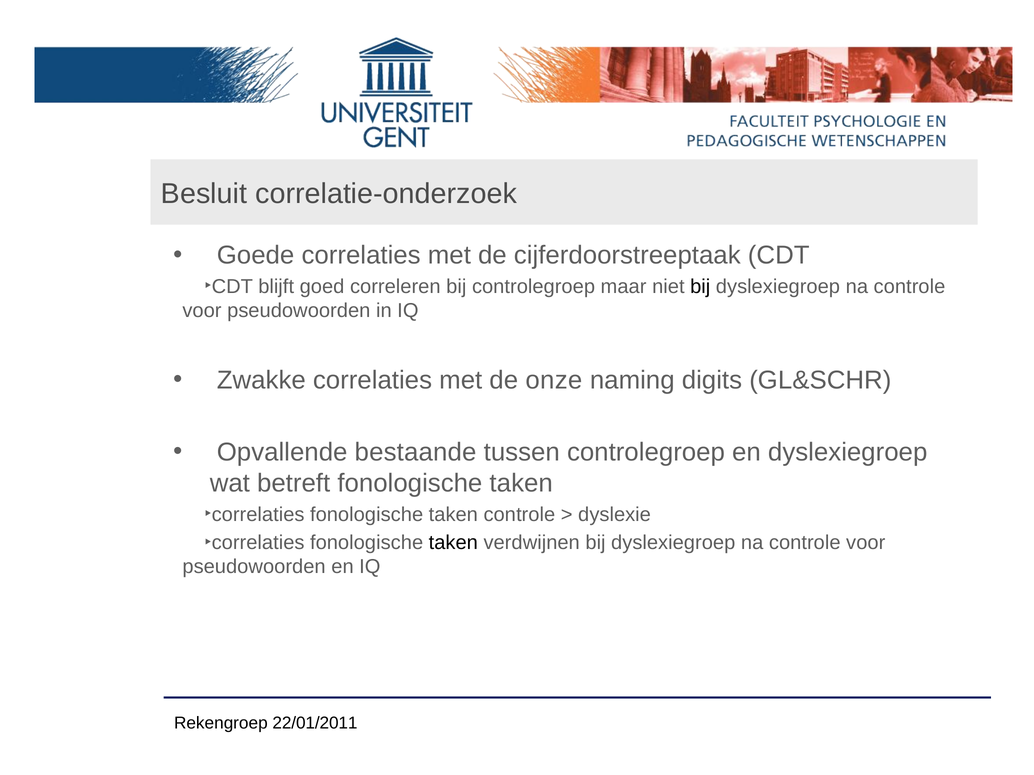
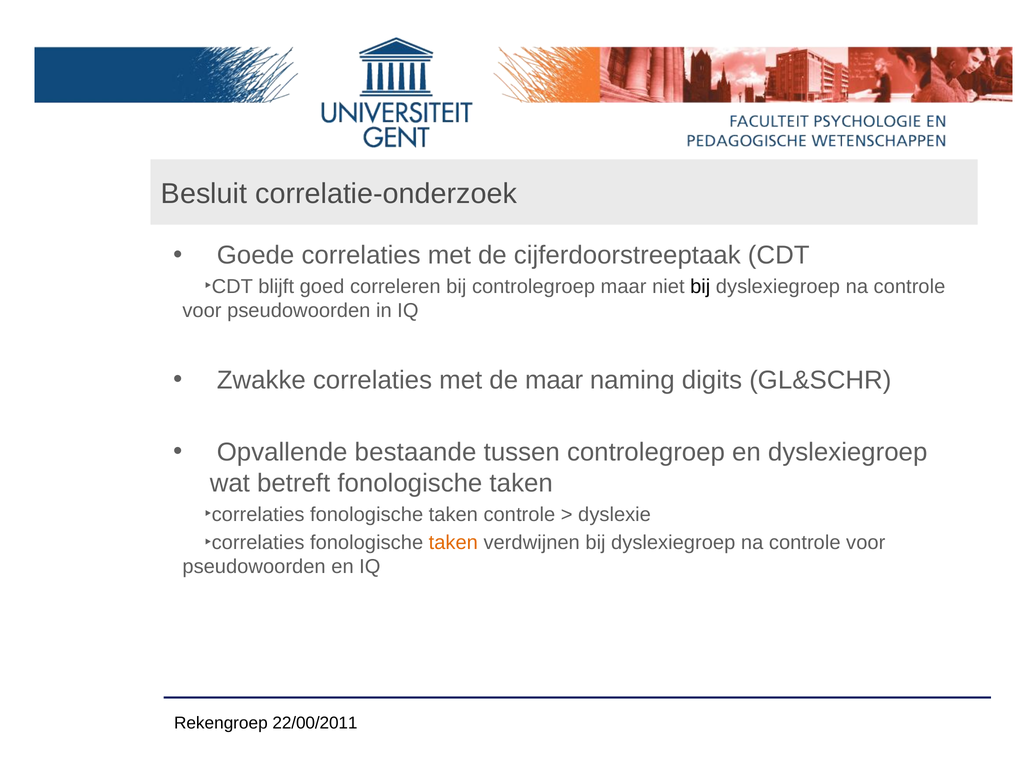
de onze: onze -> maar (554, 380)
taken colour: black -> orange (453, 543)
22/01/2011: 22/01/2011 -> 22/00/2011 (315, 723)
